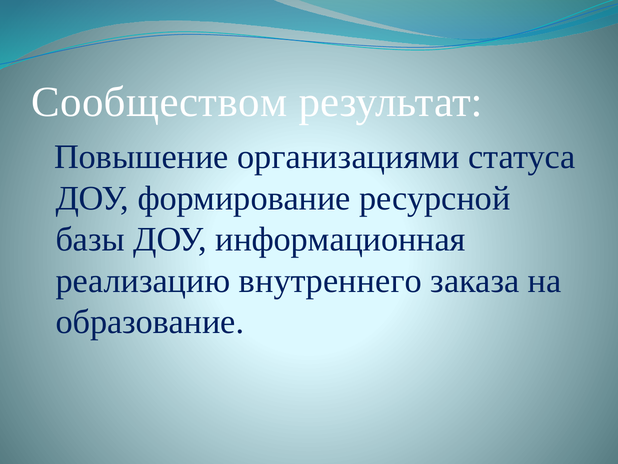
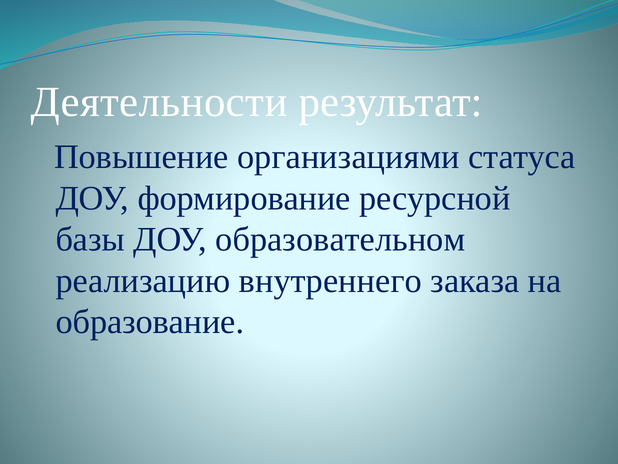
Сообществом: Сообществом -> Деятельности (159, 102)
информационная: информационная -> образовательном (340, 239)
